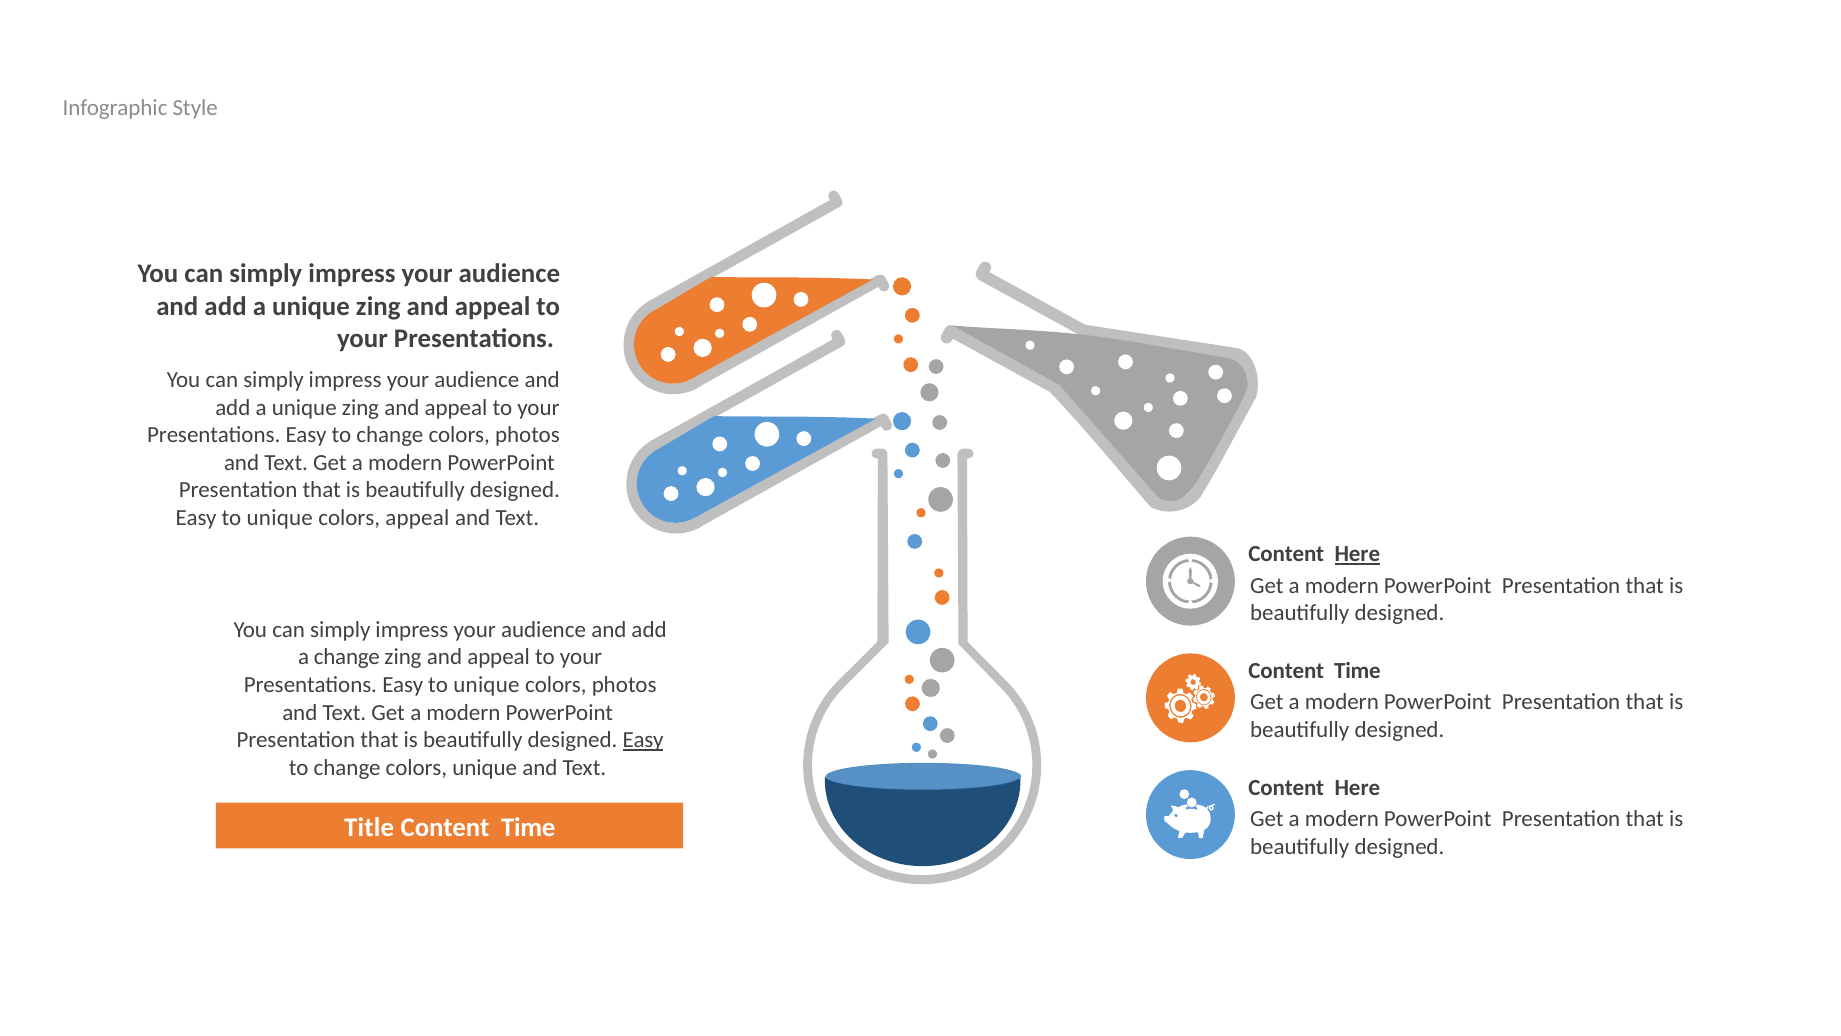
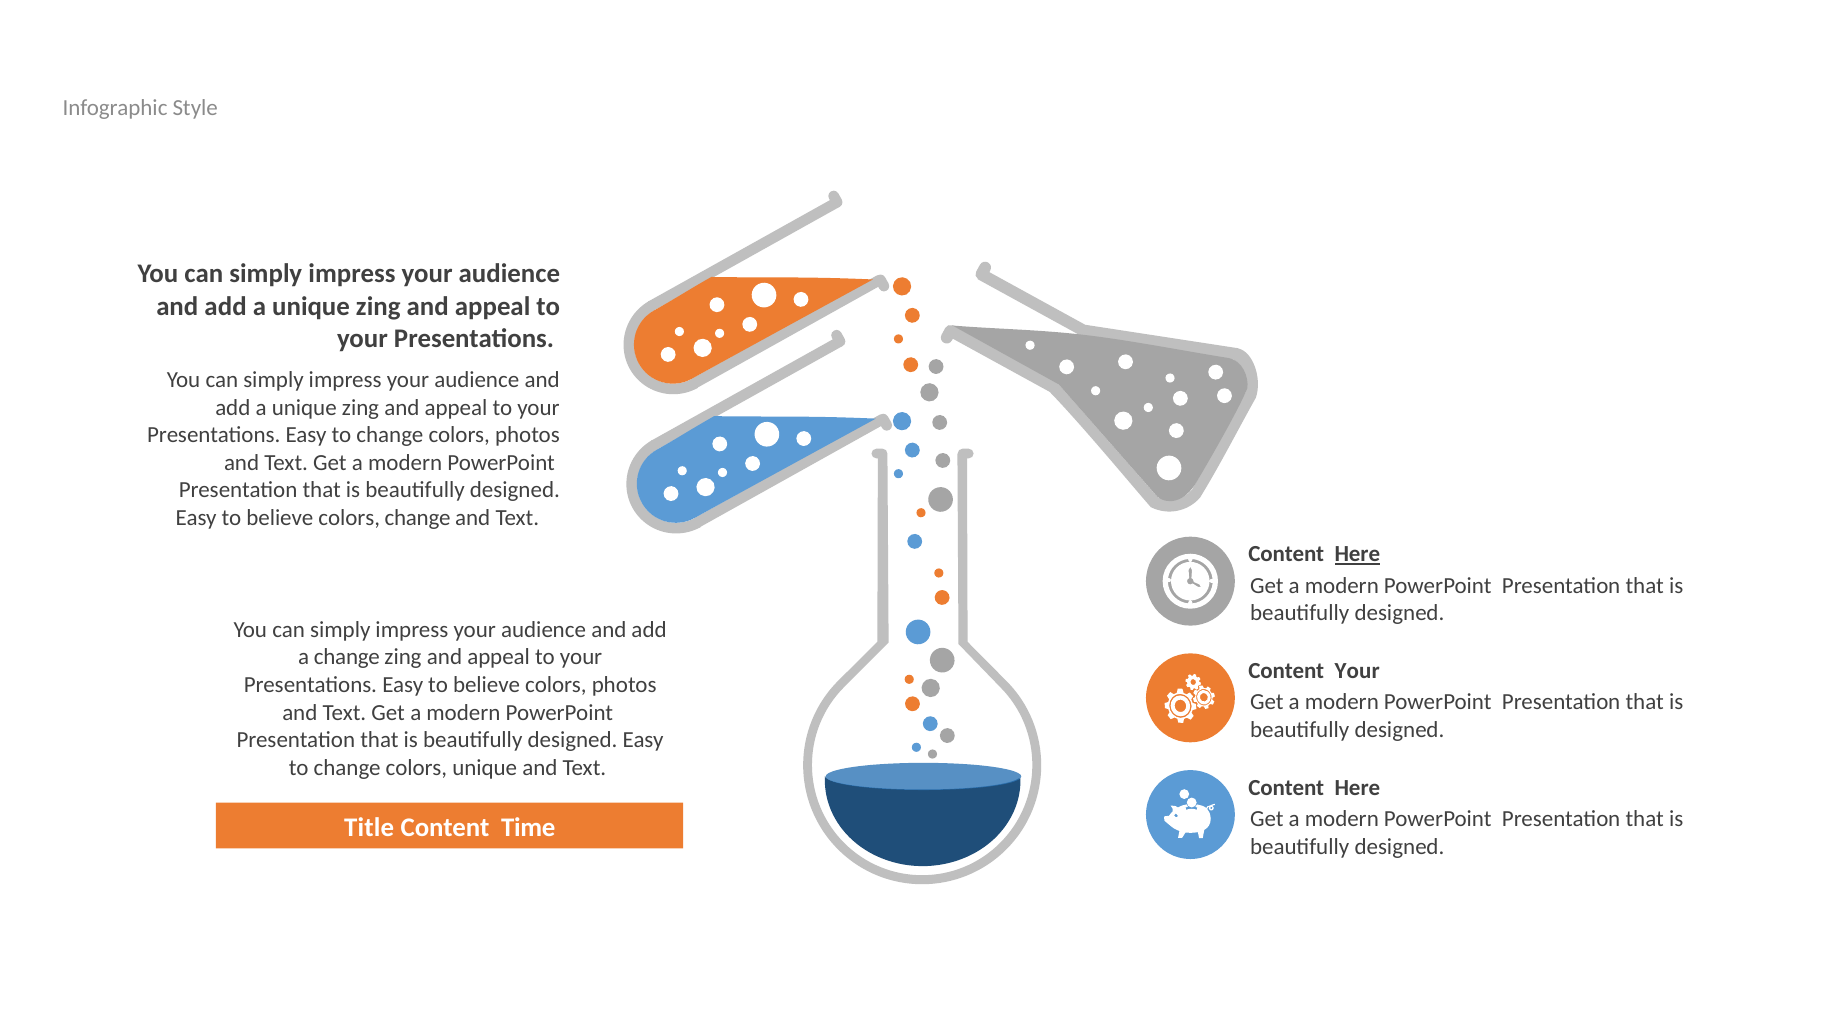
unique: unique -> believe (280, 518)
colors appeal: appeal -> change (418, 518)
Time: Time -> Your (1357, 671)
Presentations Easy to unique: unique -> believe (487, 685)
Easy underline: present -> none (643, 740)
